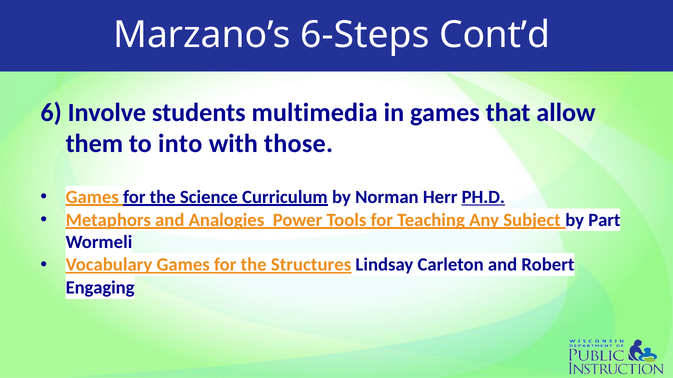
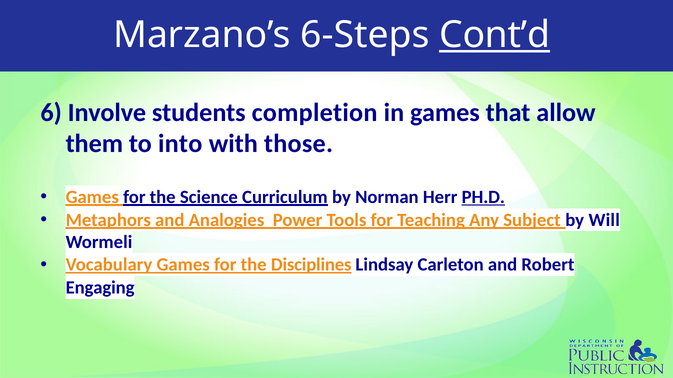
Cont’d underline: none -> present (495, 35)
multimedia: multimedia -> completion (315, 113)
Part: Part -> Will (604, 220)
Structures: Structures -> Disciplines (311, 265)
